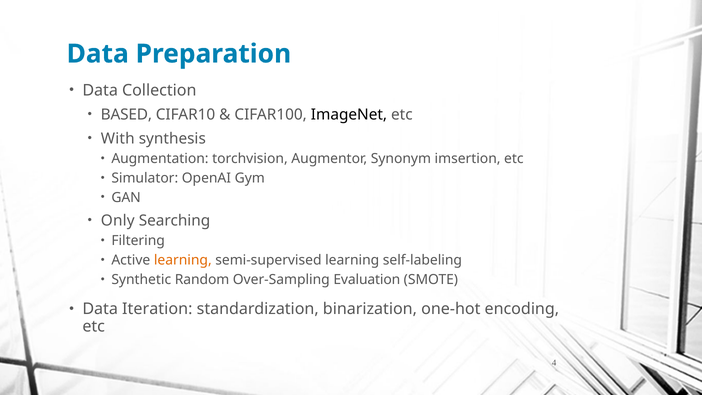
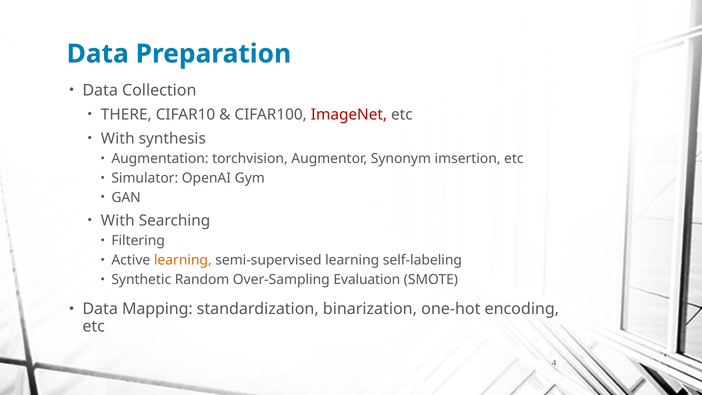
BASED: BASED -> THERE (126, 115)
ImageNet colour: black -> red (349, 115)
Only: Only -> With (118, 221)
Iteration: Iteration -> Mapping (157, 309)
